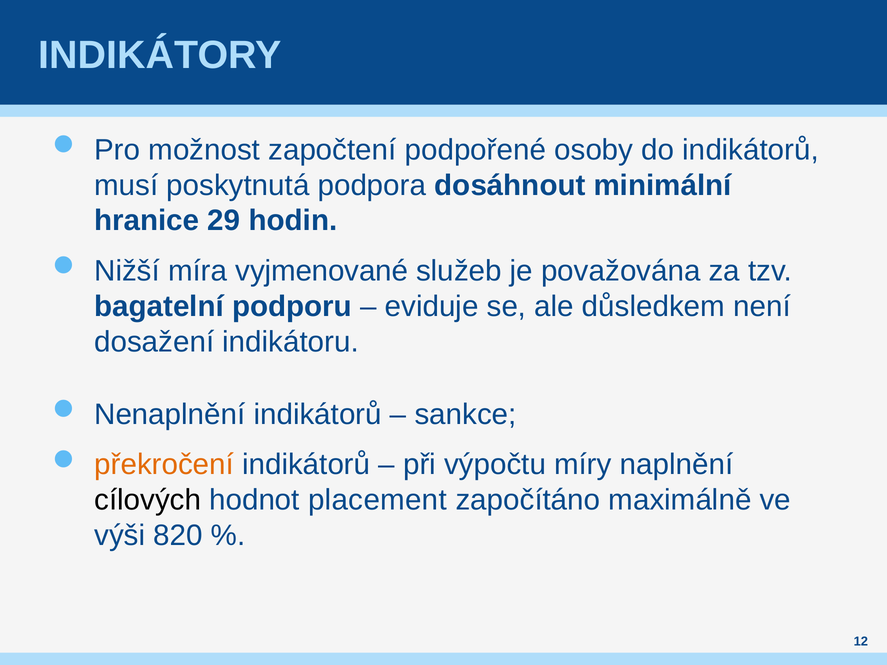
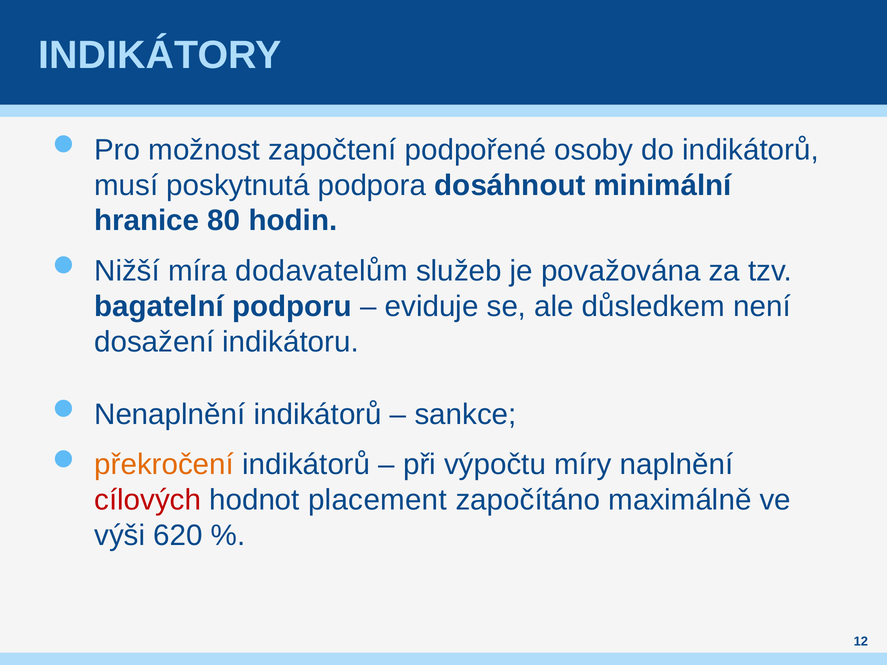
29: 29 -> 80 (224, 221)
vyjmenované: vyjmenované -> dodavatelům (322, 271)
cílových colour: black -> red (148, 500)
820: 820 -> 620 (178, 536)
